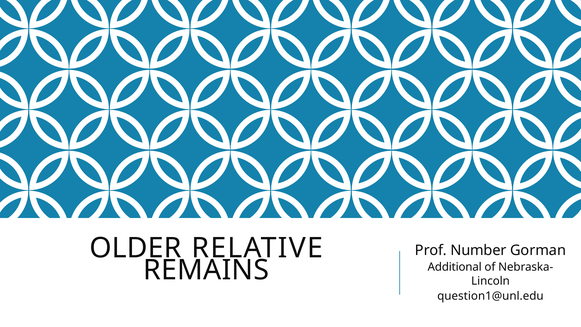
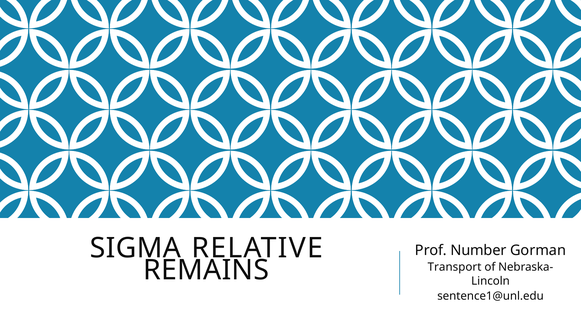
OLDER: OLDER -> SIGMA (135, 248)
Additional: Additional -> Transport (455, 267)
question1@unl.edu: question1@unl.edu -> sentence1@unl.edu (490, 296)
